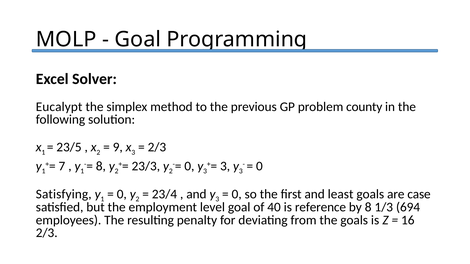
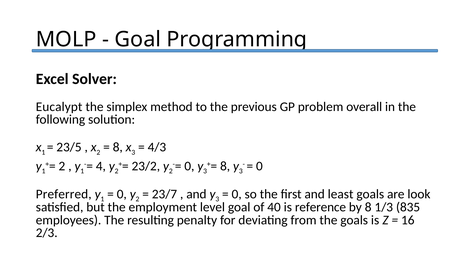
county: county -> overall (364, 107)
9: 9 -> 8 (118, 147)
2/3: 2/3 -> 4/3 (157, 147)
7: 7 -> 2 (62, 166)
8: 8 -> 4 (101, 166)
23/3: 23/3 -> 23/2 (146, 166)
3: 3 -> 8 (225, 166)
Satisfying: Satisfying -> Preferred (64, 194)
23/4: 23/4 -> 23/7 (164, 194)
case: case -> look (419, 194)
694: 694 -> 835 (408, 207)
